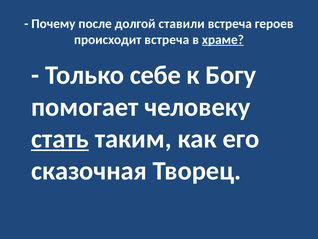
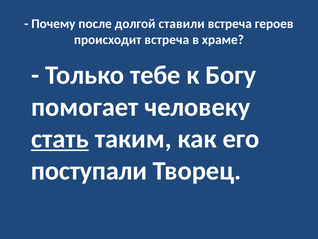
храме underline: present -> none (223, 40)
себе: себе -> тебе (155, 75)
сказочная: сказочная -> поступали (89, 170)
